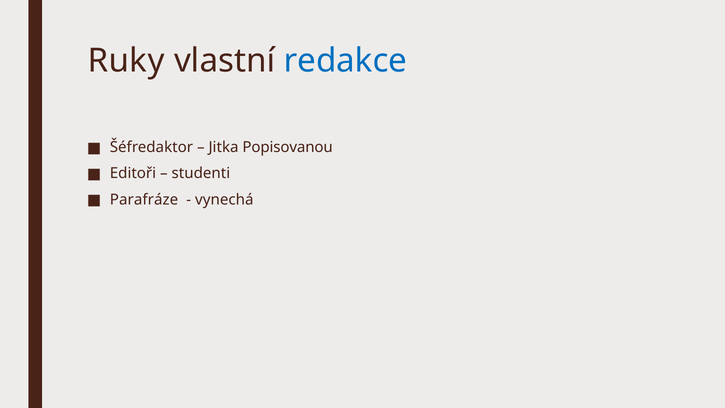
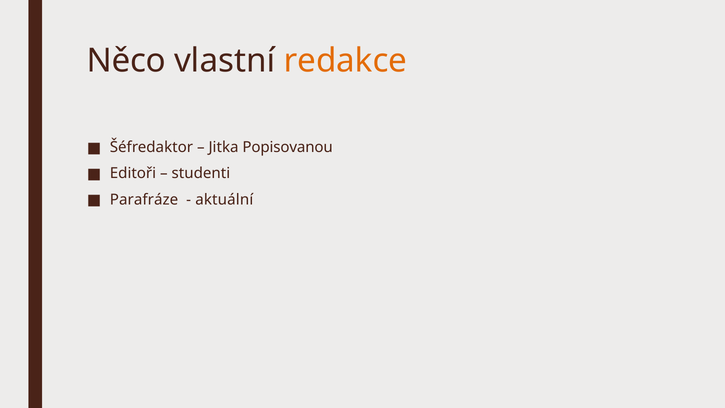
Ruky: Ruky -> Něco (126, 61)
redakce colour: blue -> orange (345, 61)
vynechá: vynechá -> aktuální (224, 200)
